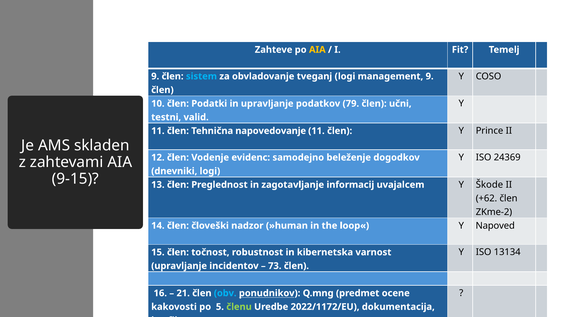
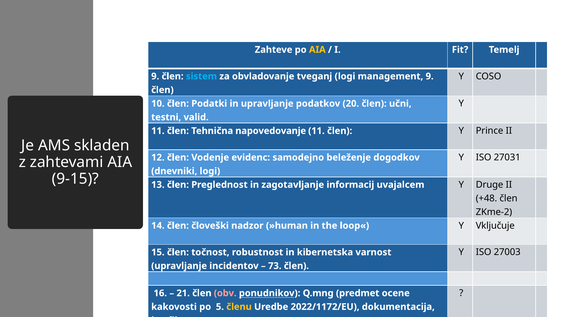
79: 79 -> 20 (351, 104)
24369: 24369 -> 27031 (507, 158)
Škode: Škode -> Druge (490, 185)
+62: +62 -> +48 (486, 199)
Napoved: Napoved -> Vključuje (495, 226)
13134: 13134 -> 27003 (507, 252)
obv colour: light blue -> pink (225, 293)
členu colour: light green -> yellow (239, 307)
